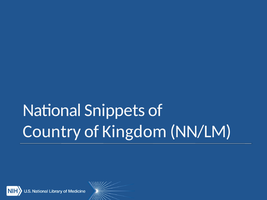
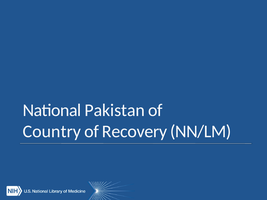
Snippets: Snippets -> Pakistan (115, 110)
Kingdom: Kingdom -> Recovery (135, 132)
